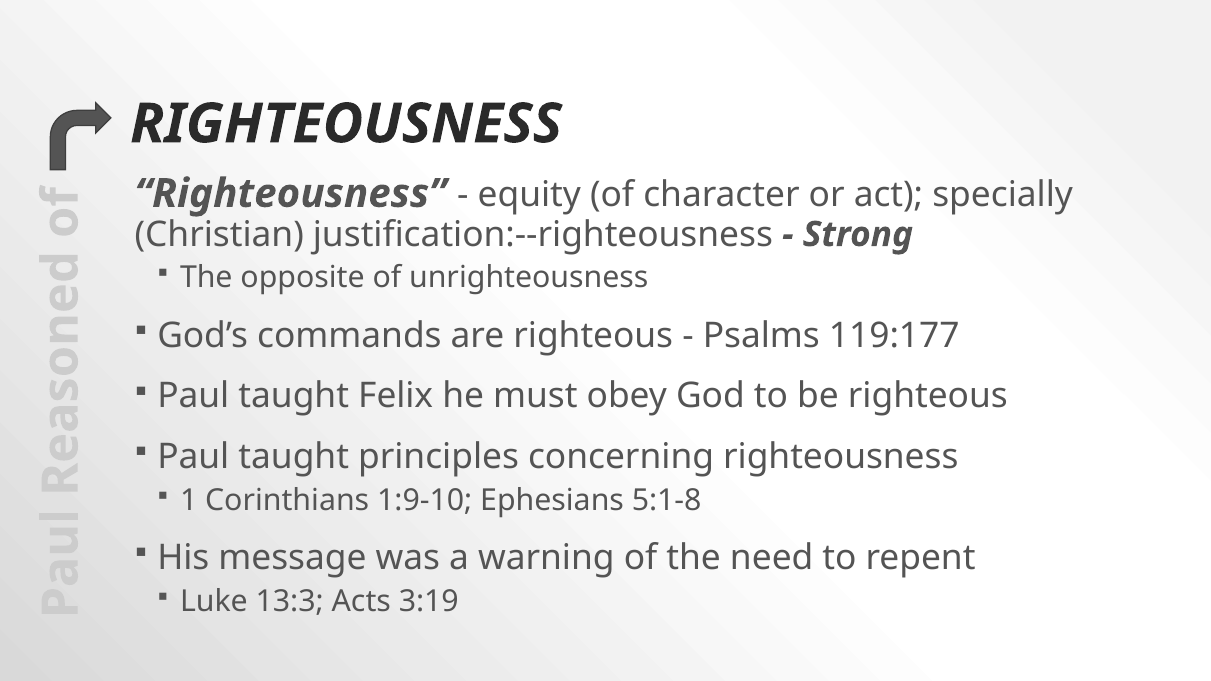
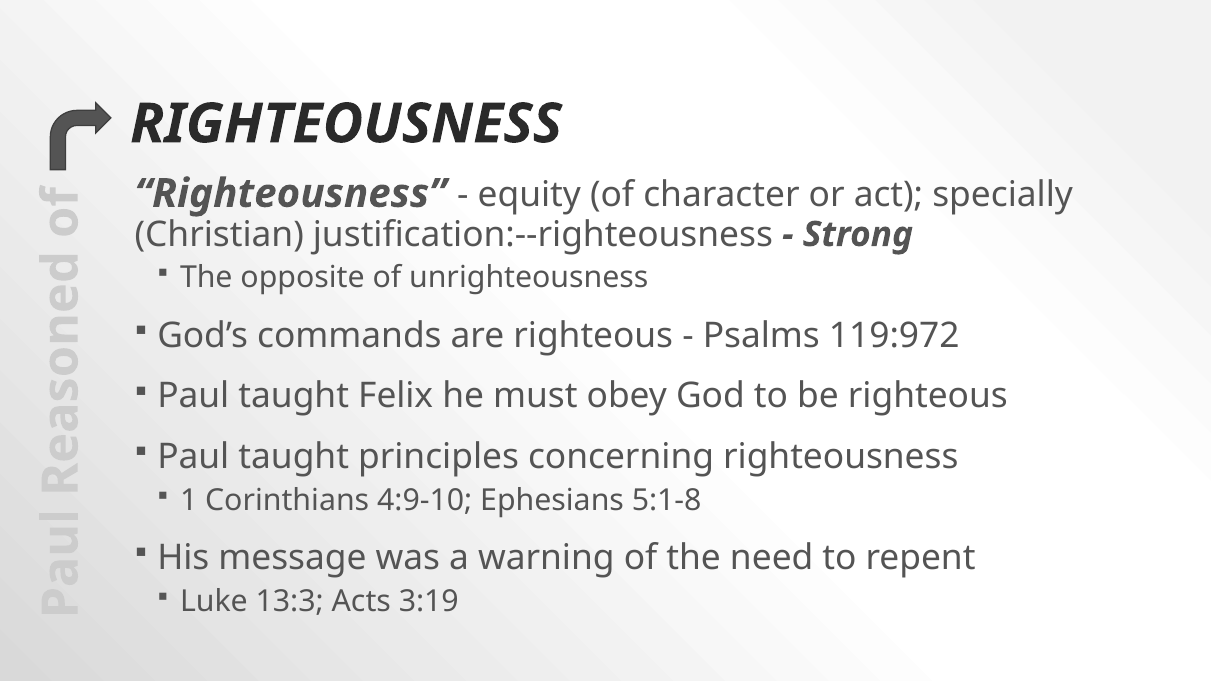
119:177: 119:177 -> 119:972 (894, 336)
1:9-10: 1:9-10 -> 4:9-10 (425, 500)
